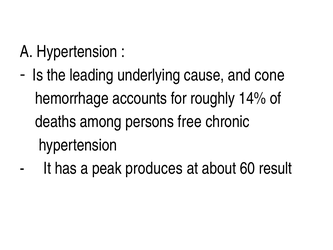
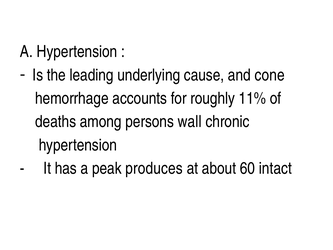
14%: 14% -> 11% (252, 98)
free: free -> wall (190, 122)
result: result -> intact (275, 168)
